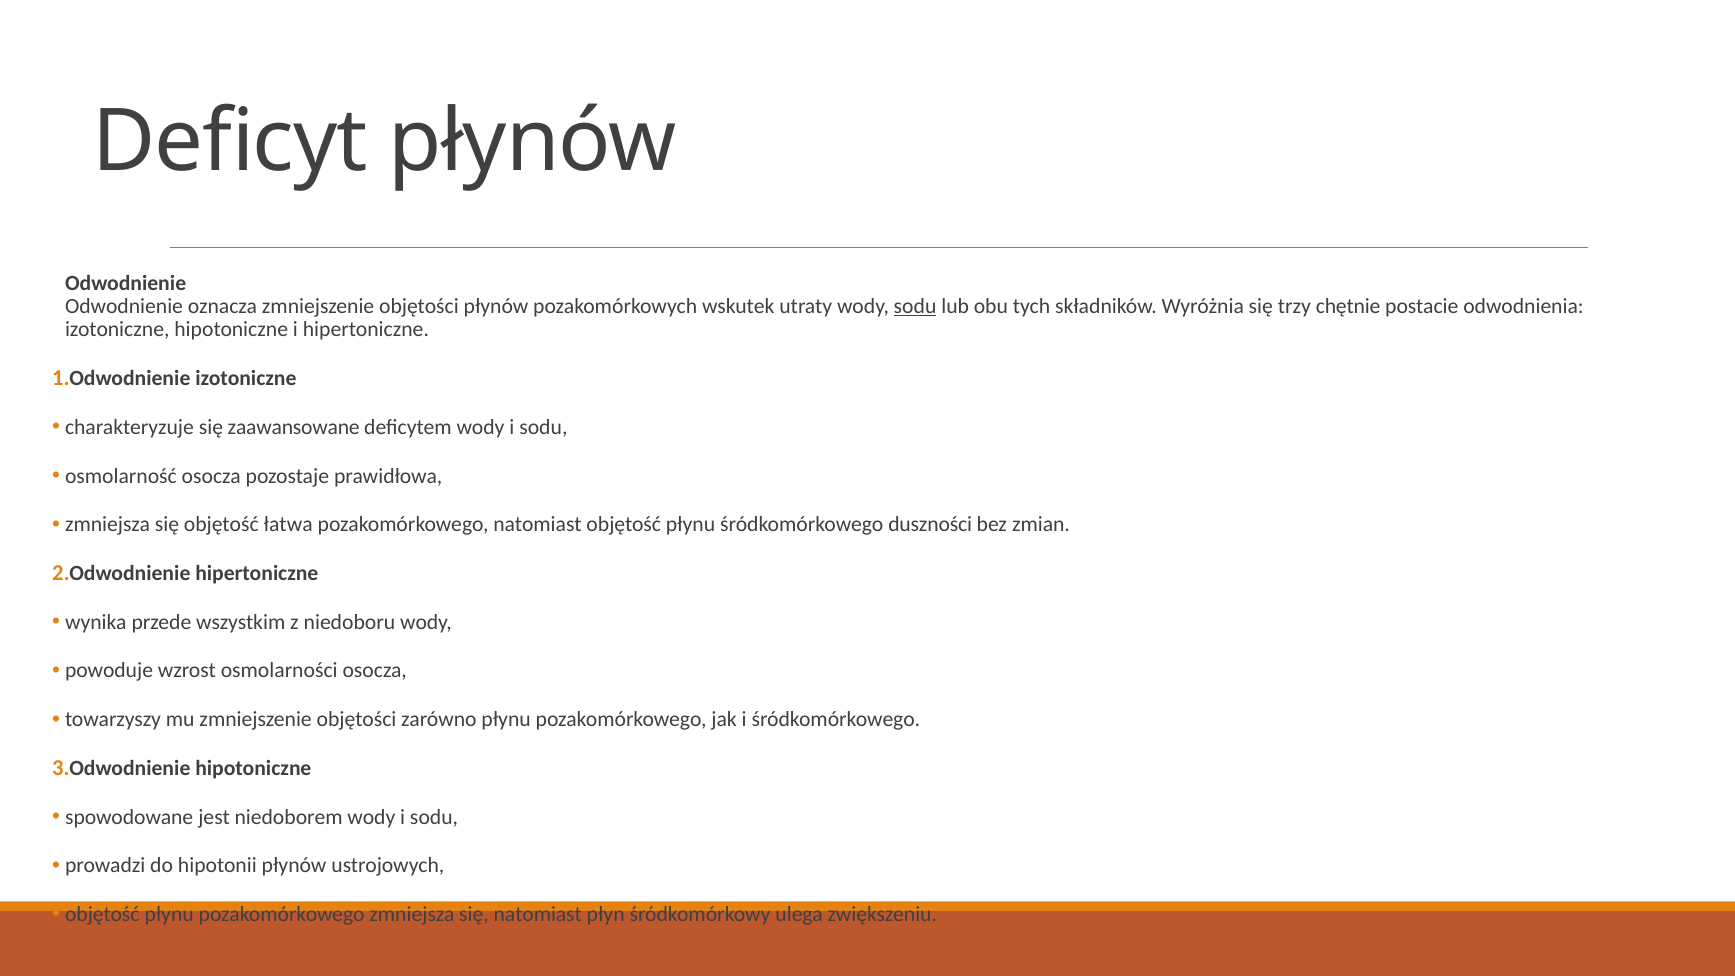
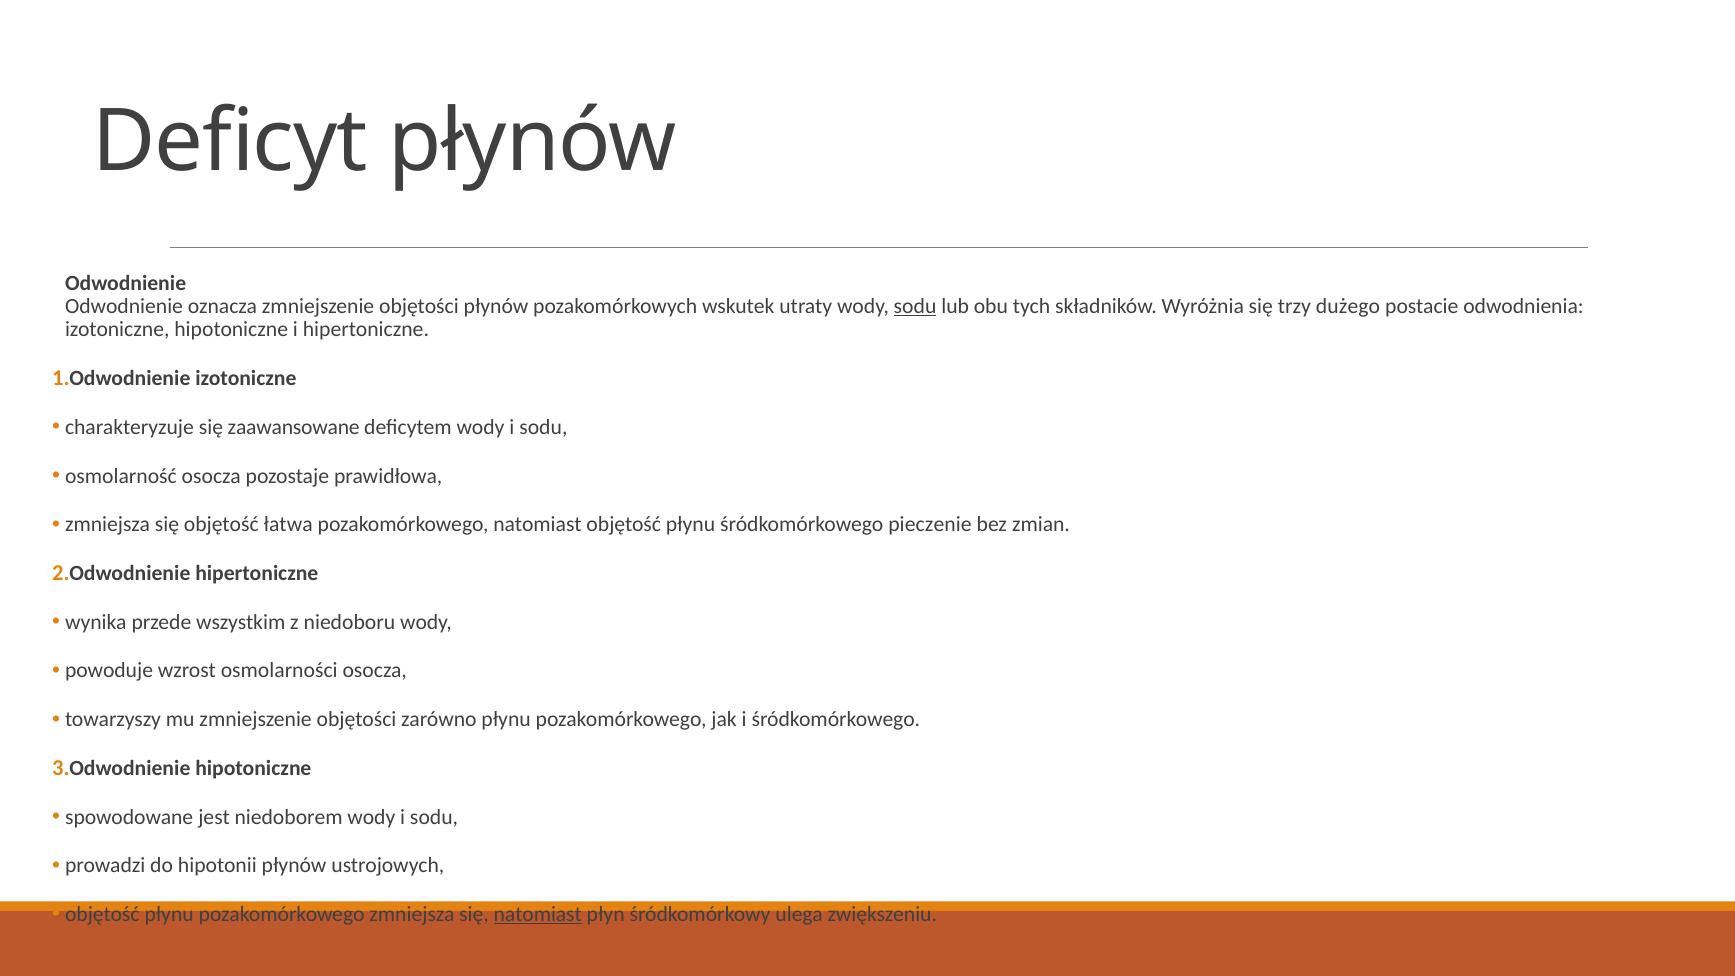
chętnie: chętnie -> dużego (1348, 306)
duszności: duszności -> pieczenie (930, 525)
natomiast underline: none -> present (538, 914)
